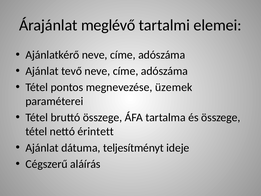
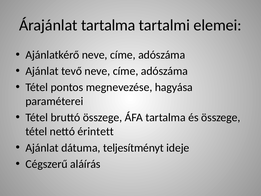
Árajánlat meglévő: meglévő -> tartalma (108, 25)
üzemek: üzemek -> hagyása (174, 87)
